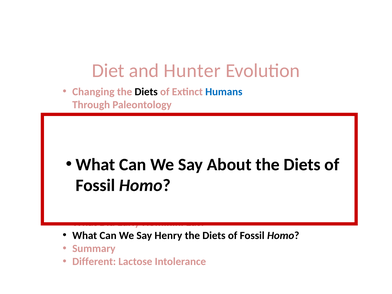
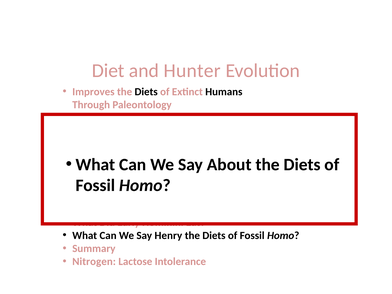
Changing: Changing -> Improves (93, 92)
Humans colour: blue -> black (224, 92)
Different: Different -> Nitrogen (94, 262)
